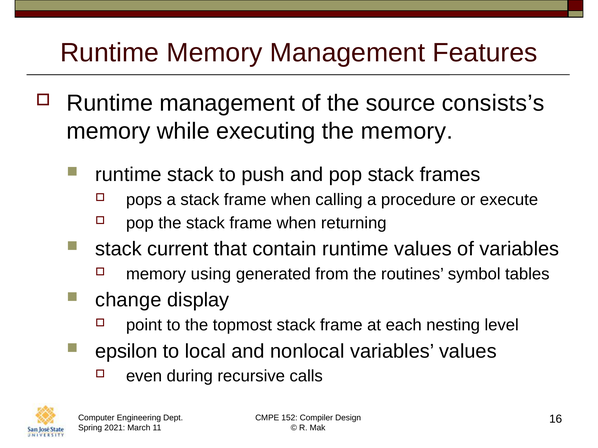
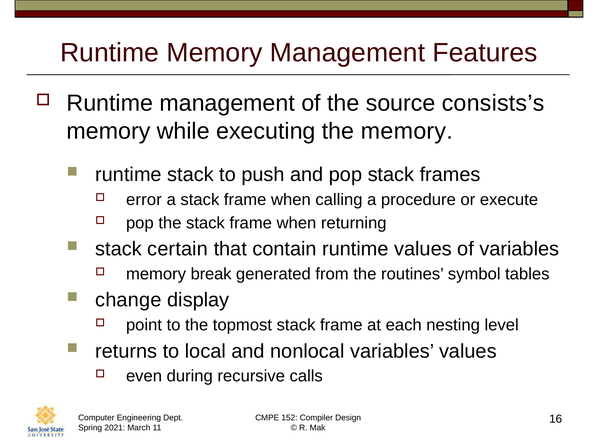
pops: pops -> error (144, 200)
current: current -> certain (178, 249)
using: using -> break (211, 274)
epsilon: epsilon -> returns (126, 352)
